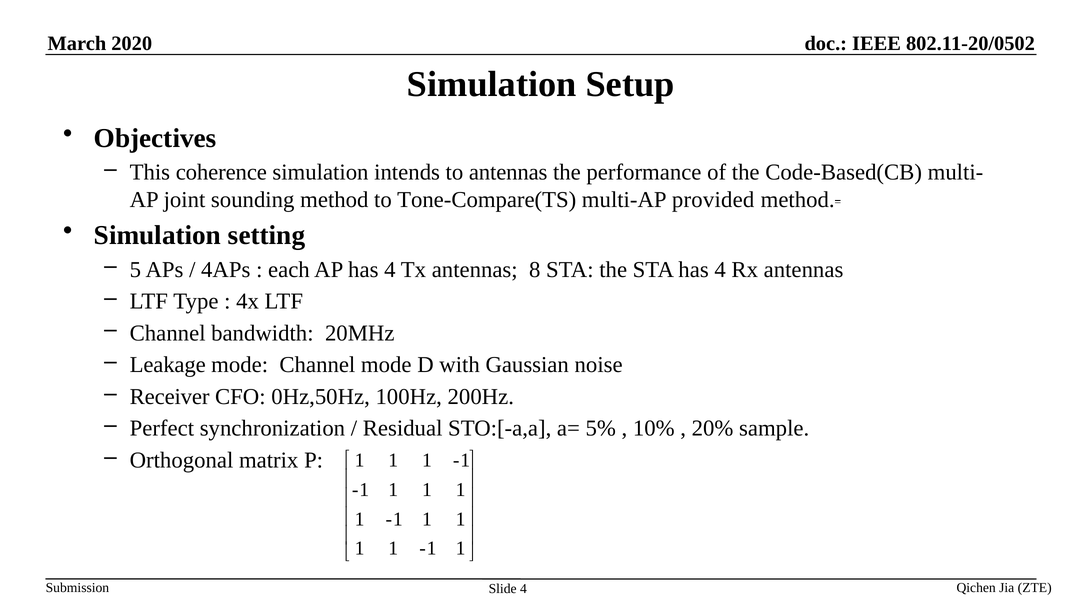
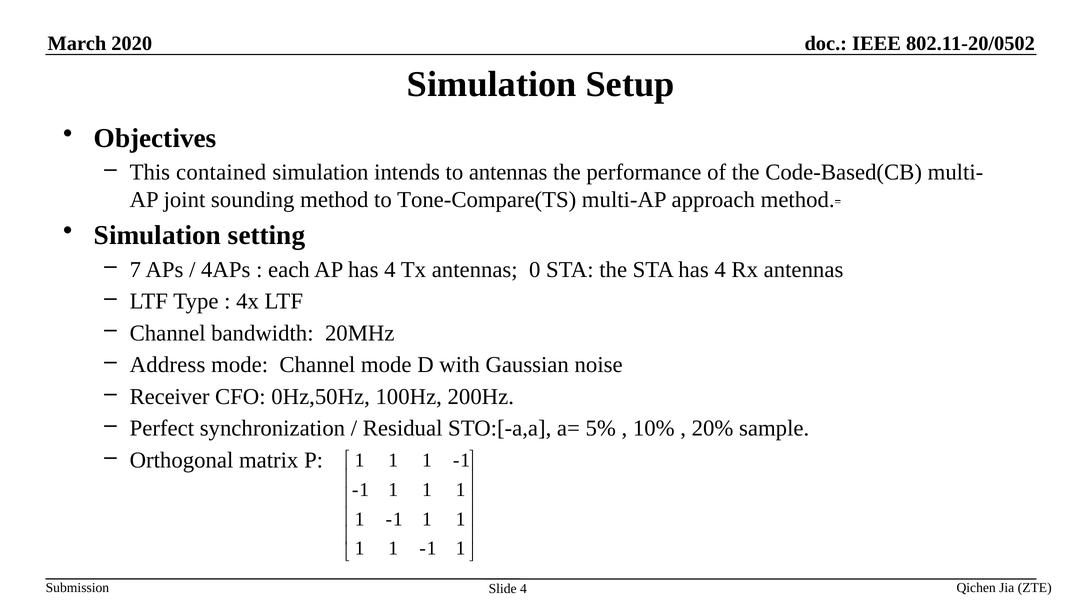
coherence: coherence -> contained (221, 173)
provided: provided -> approach (713, 200)
5: 5 -> 7 (135, 270)
8: 8 -> 0 (535, 270)
Leakage: Leakage -> Address (168, 365)
